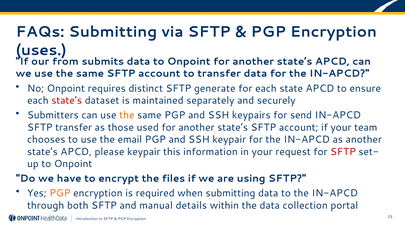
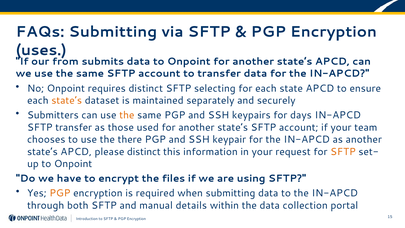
generate: generate -> selecting (215, 88)
state’s colour: red -> orange (67, 100)
send: send -> days (301, 115)
email: email -> there (130, 139)
please keypair: keypair -> distinct (144, 152)
SFTP colour: red -> orange (343, 152)
